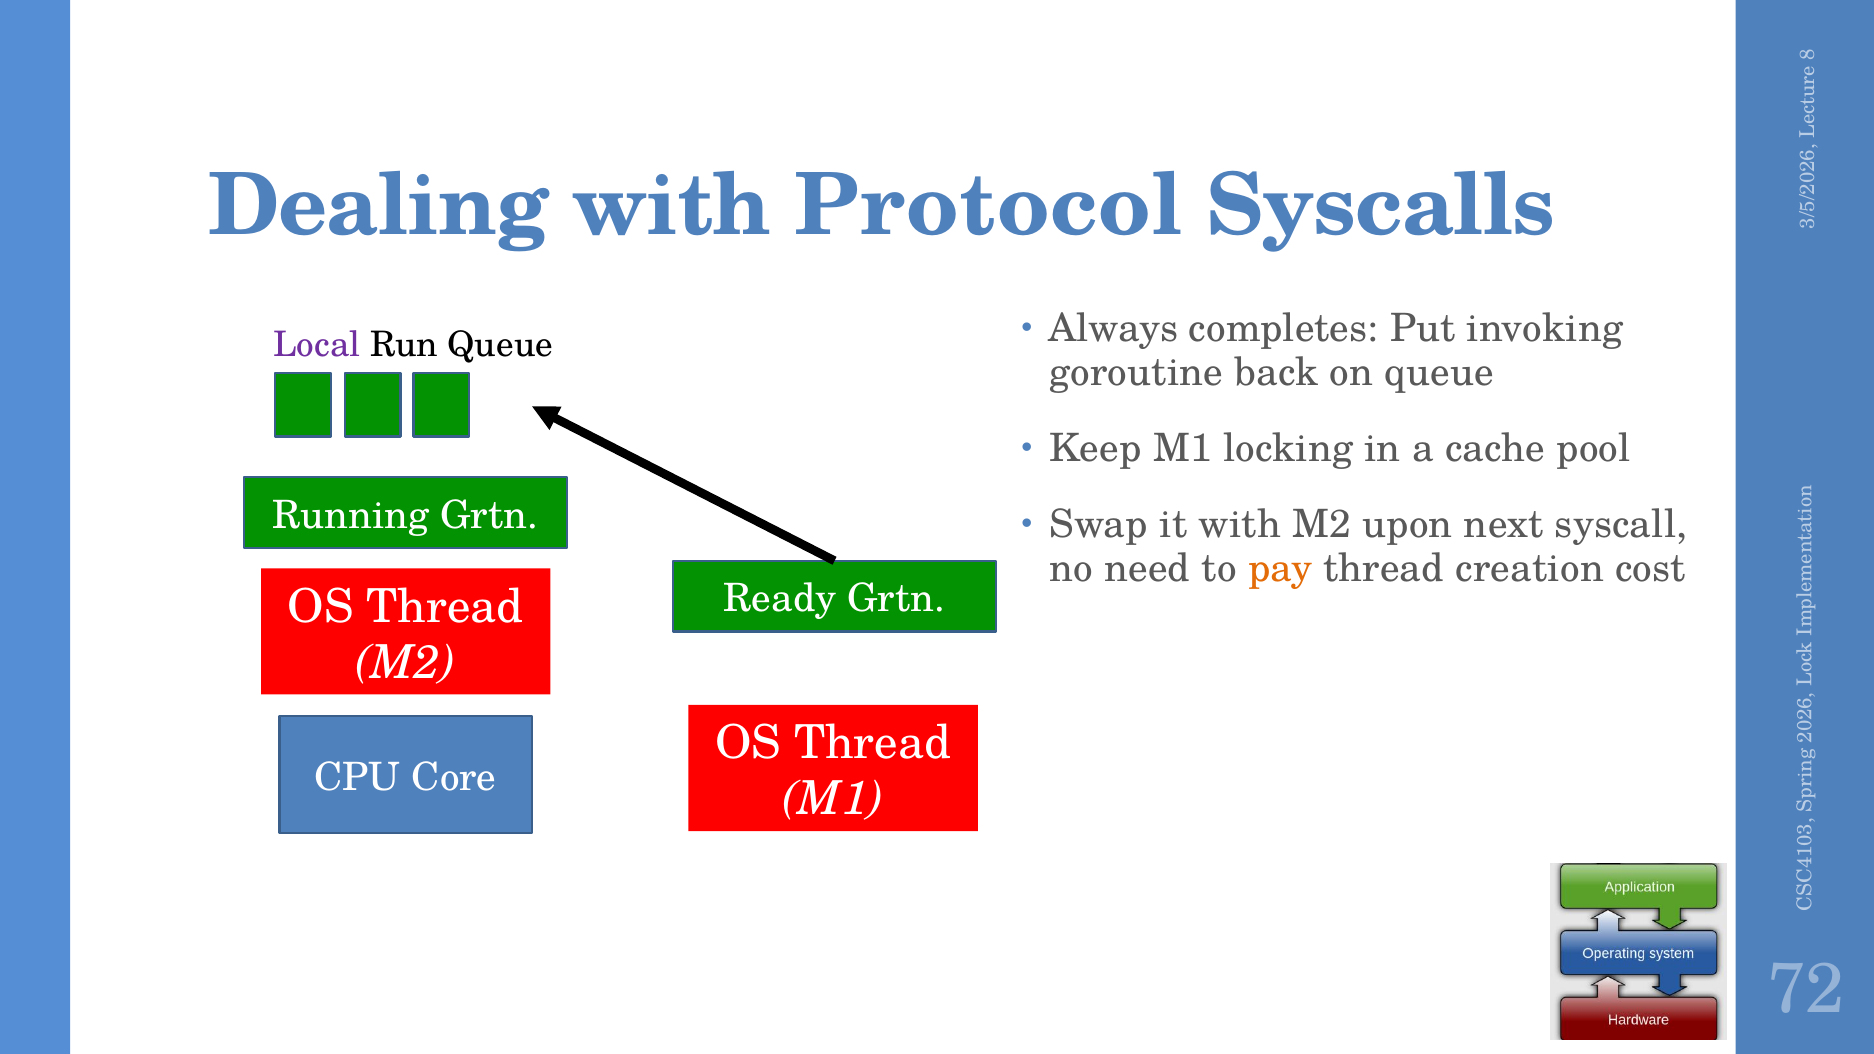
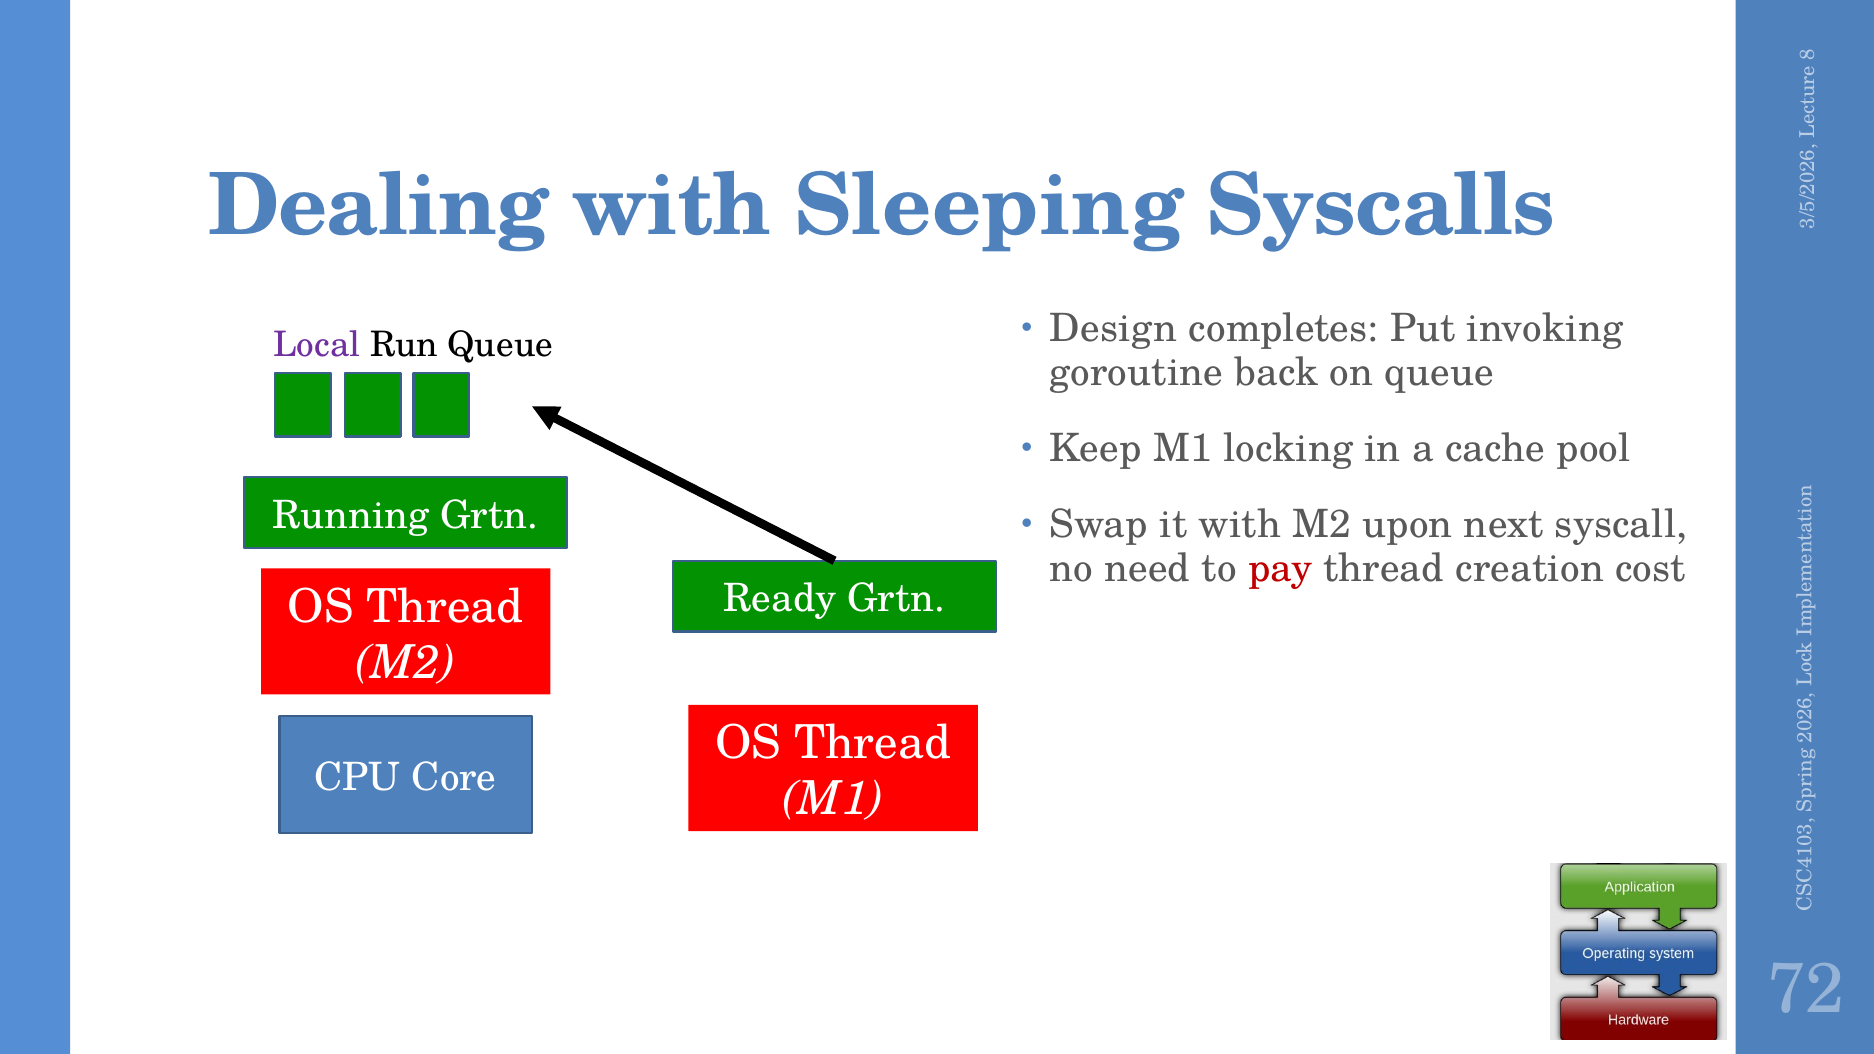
Protocol: Protocol -> Sleeping (989, 206)
Always: Always -> Design (1113, 328)
pay colour: orange -> red (1280, 569)
